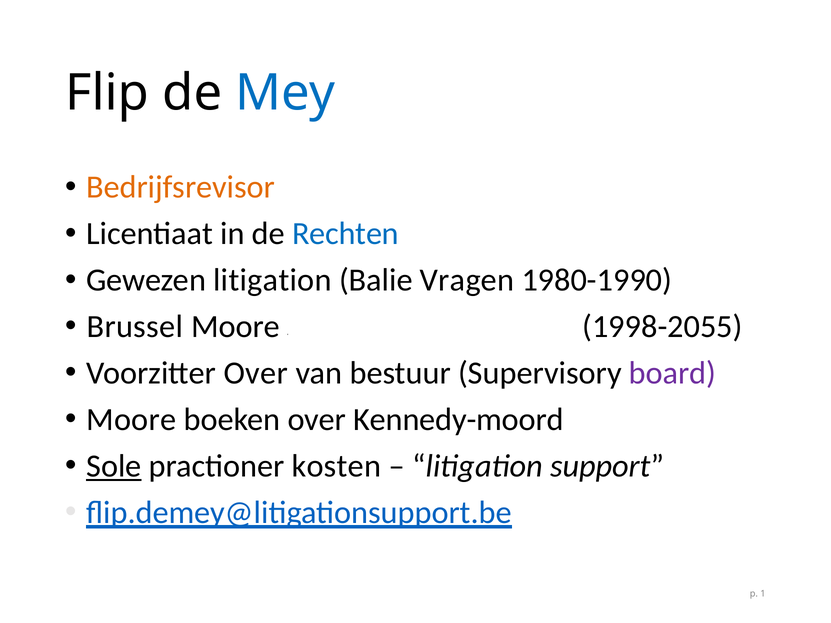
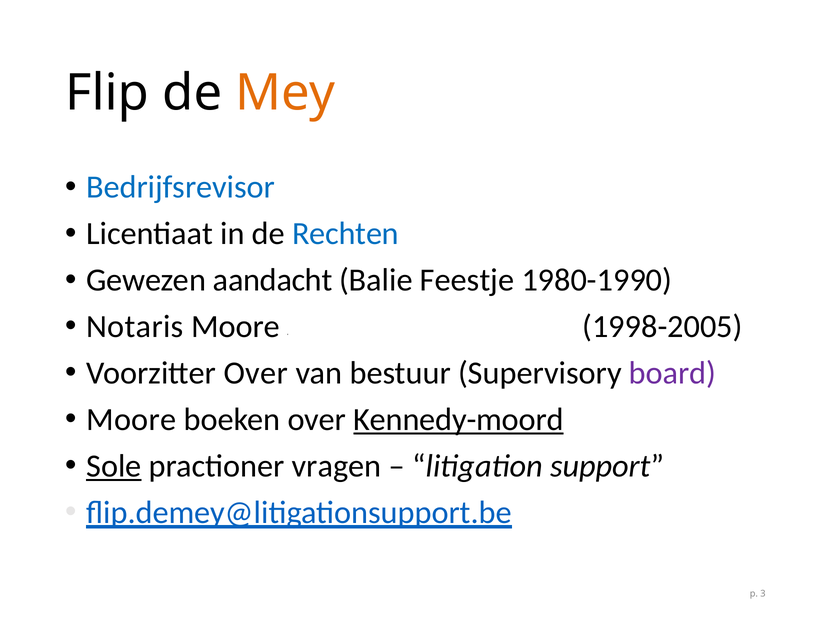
Mey colour: blue -> orange (285, 93)
Bedrijfsrevisor colour: orange -> blue (180, 187)
Gewezen litigation: litigation -> aandacht (273, 280)
Vragen: Vragen -> Feestje (467, 280)
Brussel: Brussel -> Notaris (135, 327)
1998-2055: 1998-2055 -> 1998-2005 (662, 327)
Kennedy-moord underline: none -> present (459, 420)
kosten: kosten -> vragen (337, 466)
1: 1 -> 3 (763, 594)
